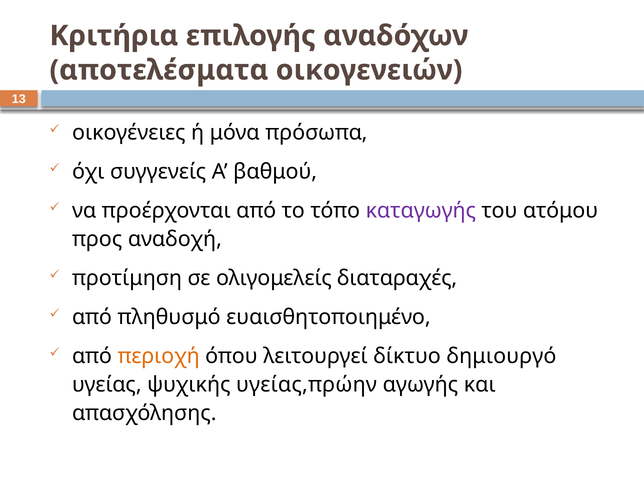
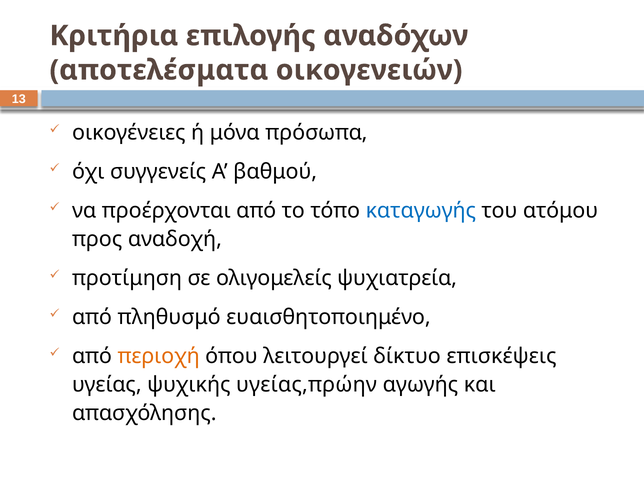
καταγωγής colour: purple -> blue (421, 211)
διαταραχές: διαταραχές -> ψυχιατρεία (397, 278)
δημιουργό: δημιουργό -> επισκέψεις (502, 356)
